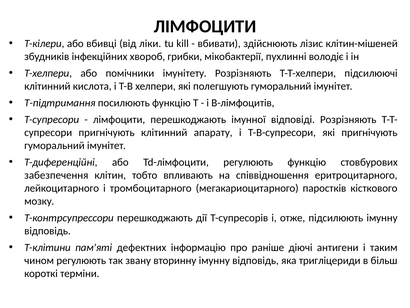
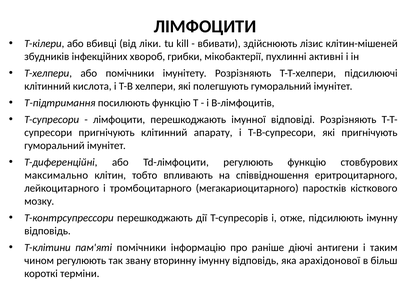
володіє: володіє -> активні (326, 57)
забезпечення: забезпечення -> максимально (56, 175)
пам'яті дефектних: дефектних -> помічники (141, 247)
тригліцериди: тригліцериди -> арахідонової (330, 260)
